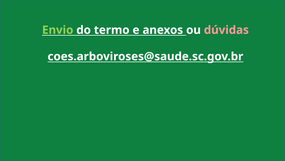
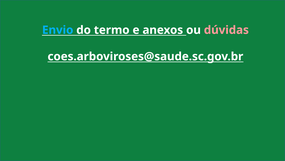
Envio colour: light green -> light blue (58, 30)
